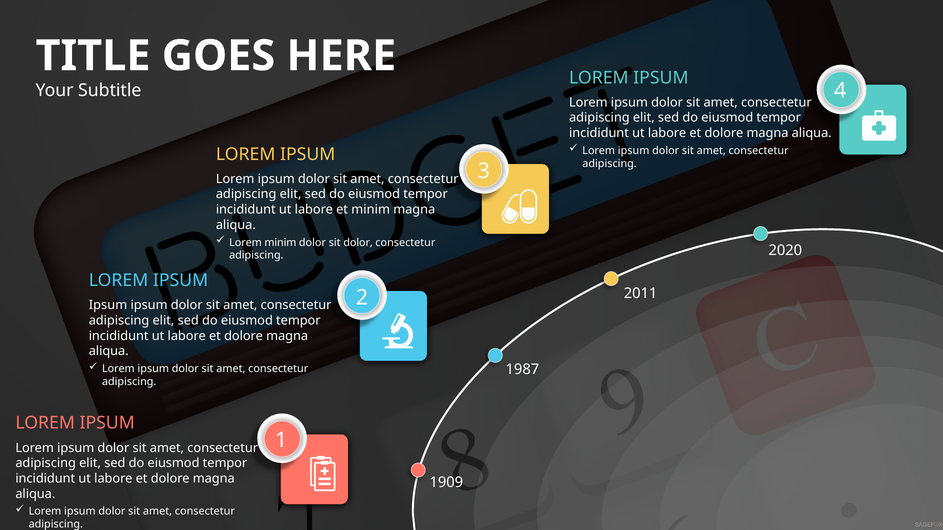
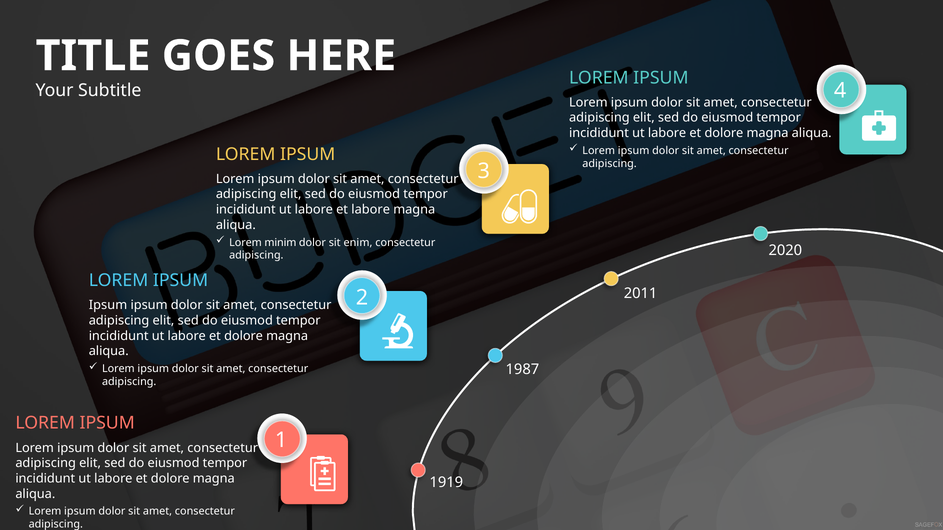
et minim: minim -> labore (371, 210)
sit dolor: dolor -> enim (358, 243)
1909: 1909 -> 1919 (446, 483)
